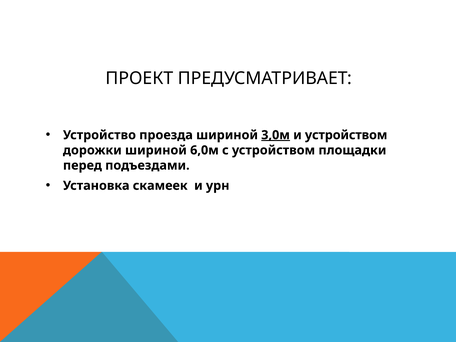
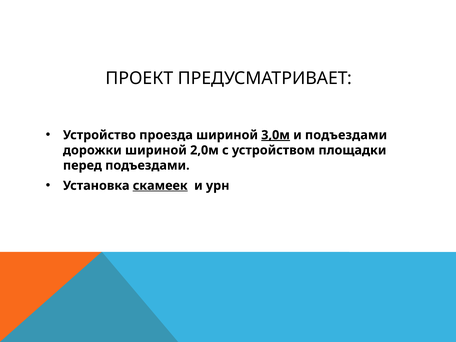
и устройством: устройством -> подъездами (346, 135)
6,0м: 6,0м -> 2,0м (204, 150)
скамеек underline: none -> present (160, 186)
